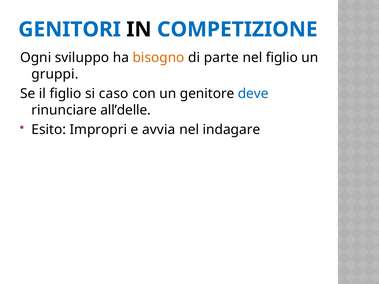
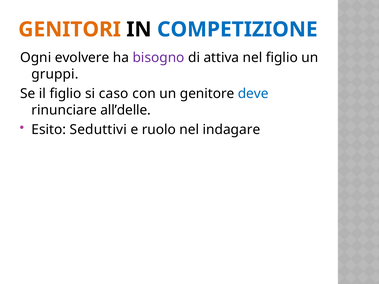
GENITORI colour: blue -> orange (70, 29)
sviluppo: sviluppo -> evolvere (82, 58)
bisogno colour: orange -> purple (159, 58)
parte: parte -> attiva (221, 58)
Impropri: Impropri -> Seduttivi (98, 130)
avvia: avvia -> ruolo (159, 130)
